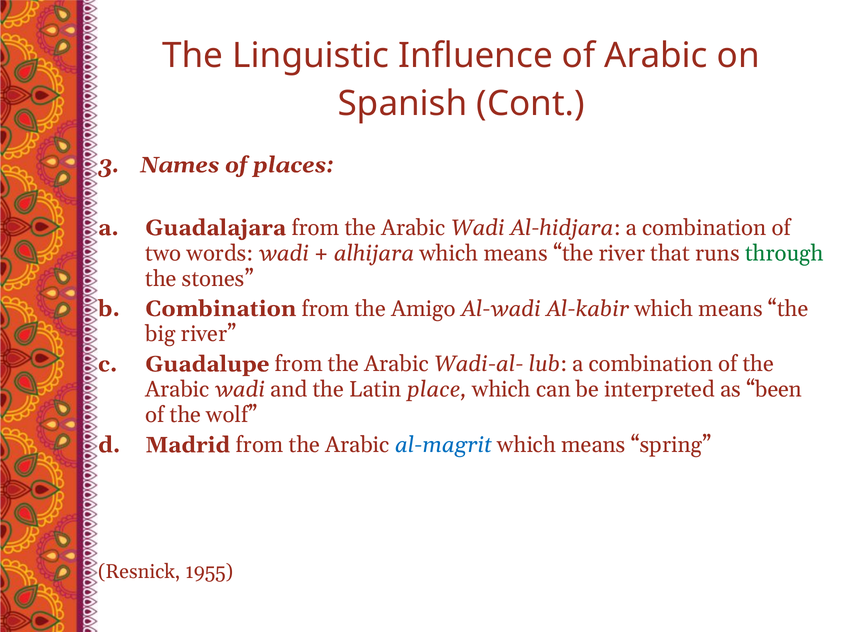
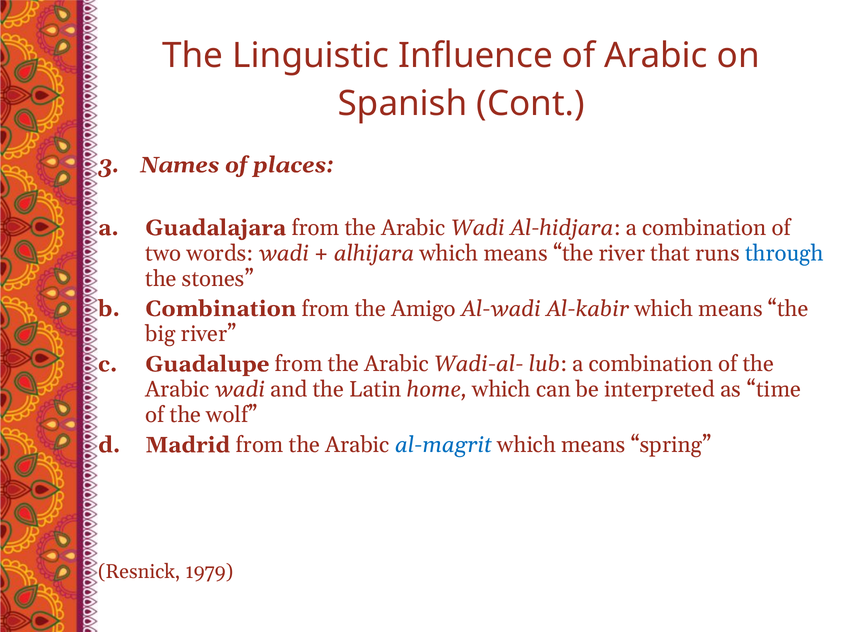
through colour: green -> blue (784, 253)
place: place -> home (437, 390)
been: been -> time (774, 390)
1955: 1955 -> 1979 (209, 572)
